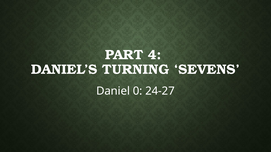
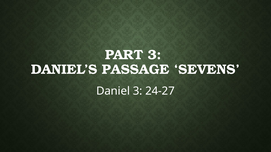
PART 4: 4 -> 3 (155, 55)
TURNING: TURNING -> PASSAGE (136, 70)
Daniel 0: 0 -> 3 (138, 91)
